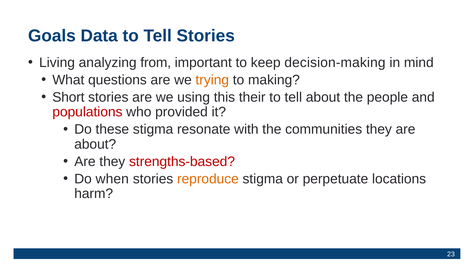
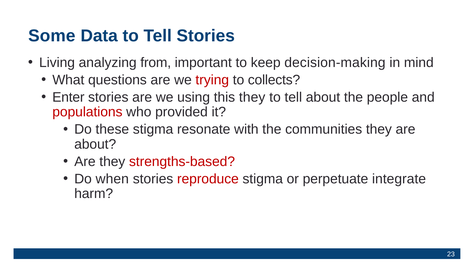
Goals: Goals -> Some (52, 36)
trying colour: orange -> red (212, 80)
making: making -> collects (274, 80)
Short: Short -> Enter (68, 97)
this their: their -> they (252, 97)
reproduce colour: orange -> red (208, 179)
locations: locations -> integrate (399, 179)
